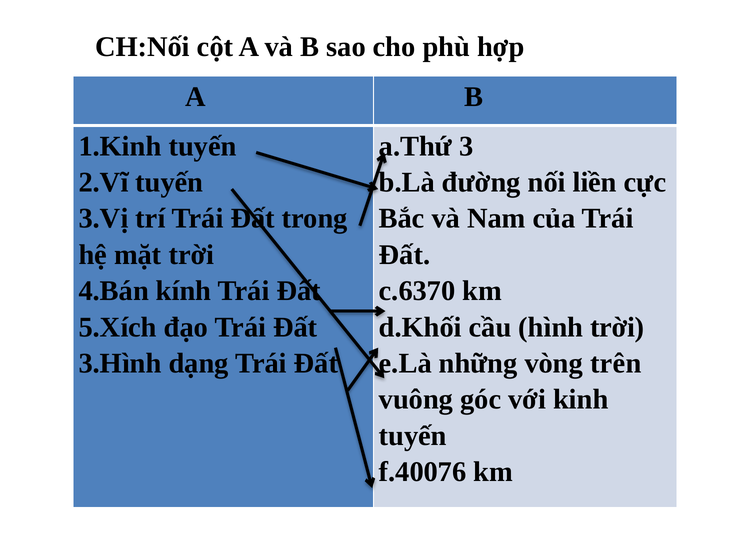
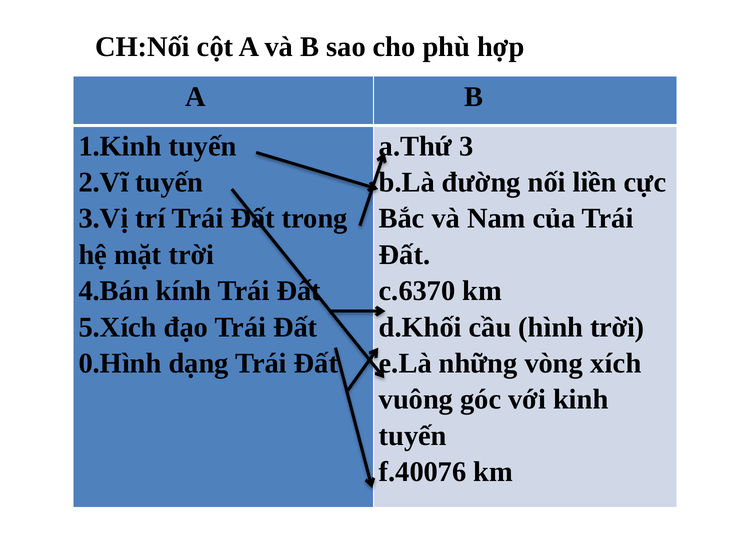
3.Hình: 3.Hình -> 0.Hình (120, 363)
trên: trên -> xích (616, 363)
